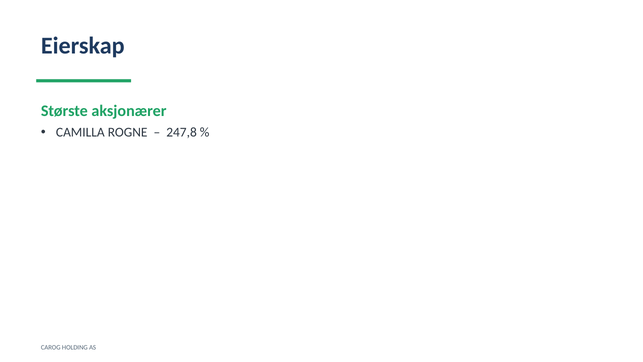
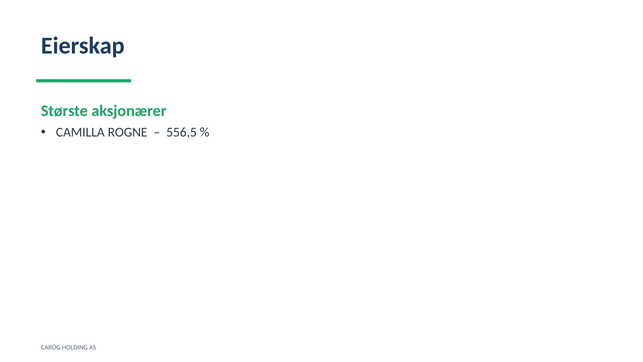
247,8: 247,8 -> 556,5 (182, 132)
